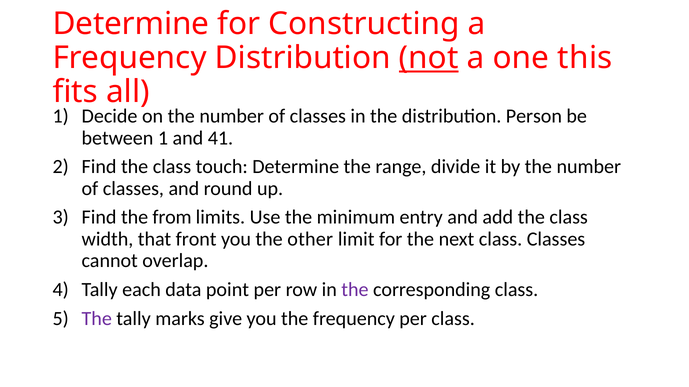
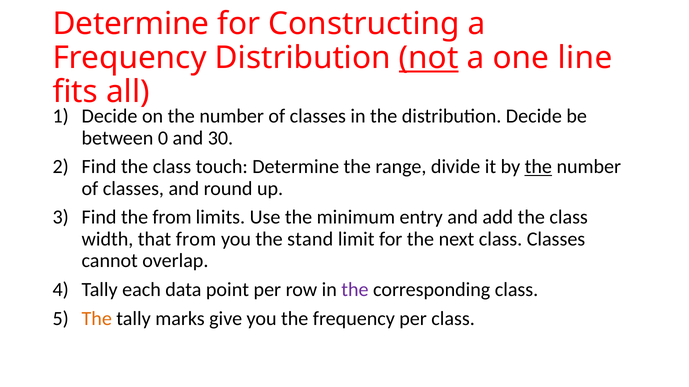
this: this -> line (585, 58)
distribution Person: Person -> Decide (534, 116)
between 1: 1 -> 0 (163, 138)
41: 41 -> 30 (220, 138)
the underline: none -> present (538, 167)
that front: front -> from (196, 239)
other: other -> stand (310, 239)
The colour: purple -> orange (97, 319)
